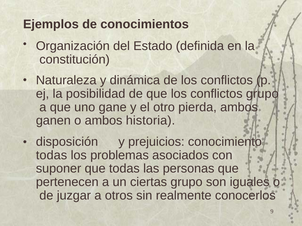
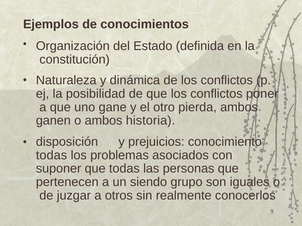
conflictos grupo: grupo -> poner (262, 94)
ciertas: ciertas -> siendo (149, 182)
